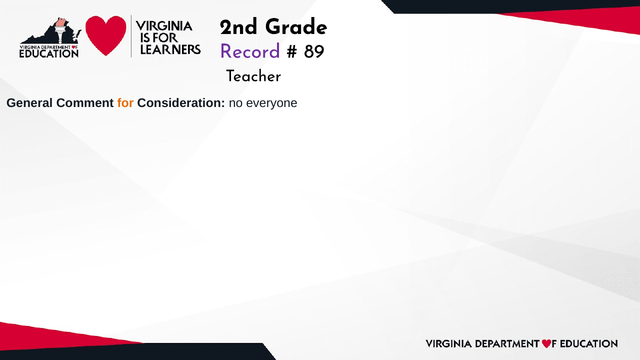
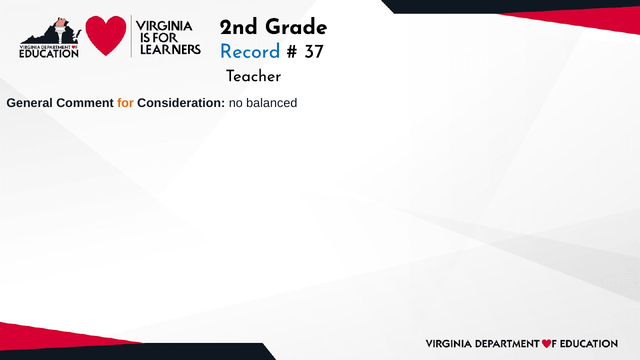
Record colour: purple -> blue (250, 51)
89: 89 -> 37 (314, 51)
everyone: everyone -> balanced (272, 103)
